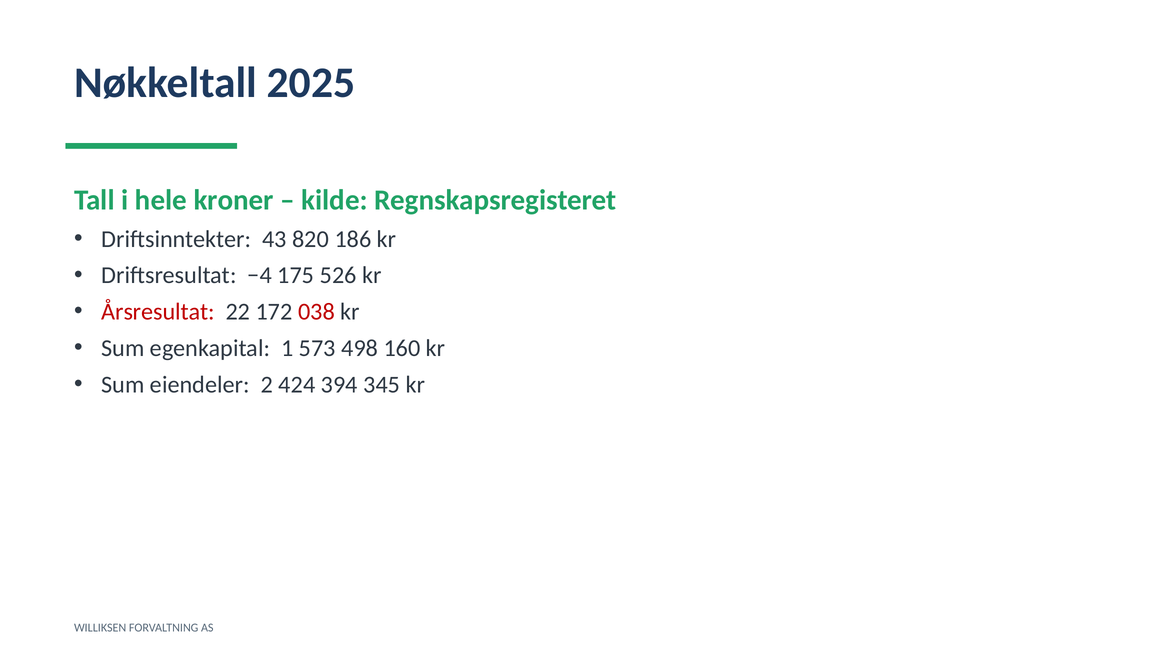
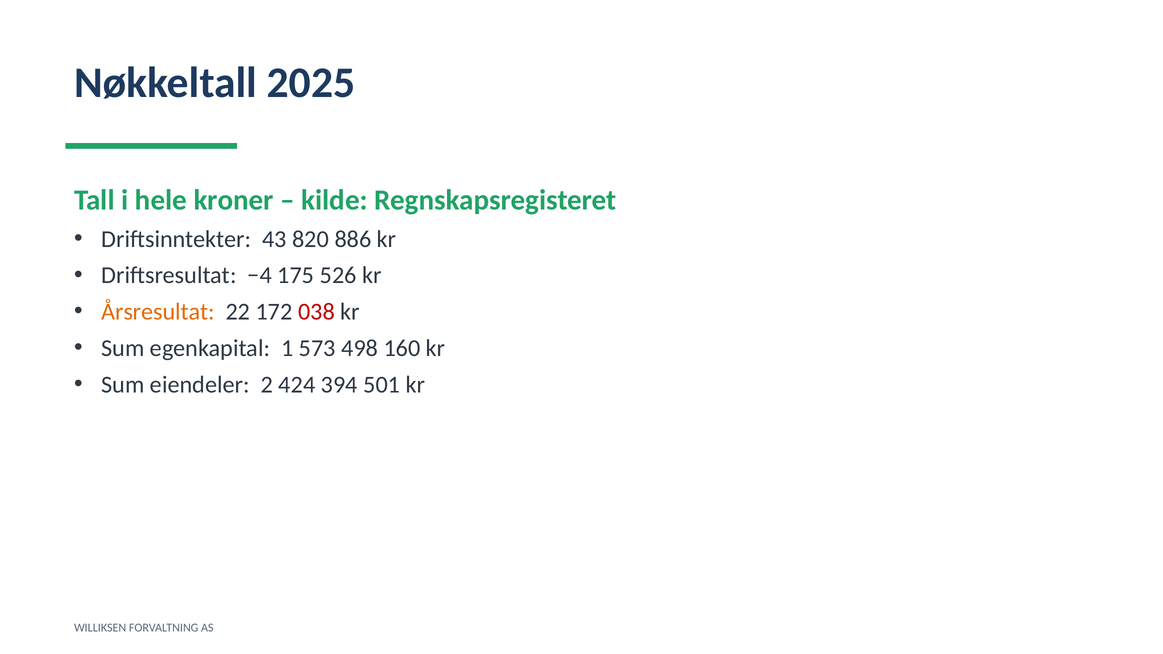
186: 186 -> 886 (353, 239)
Årsresultat colour: red -> orange (158, 312)
345: 345 -> 501 (382, 385)
